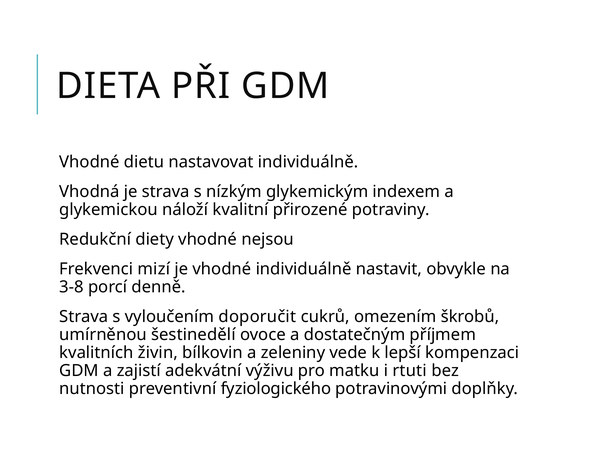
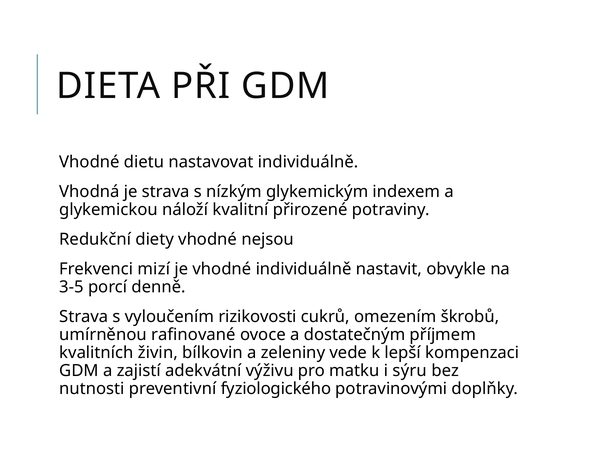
3-8: 3-8 -> 3-5 (72, 286)
doporučit: doporučit -> rizikovosti (257, 316)
šestinedělí: šestinedělí -> rafinované (193, 334)
rtuti: rtuti -> sýru (410, 370)
